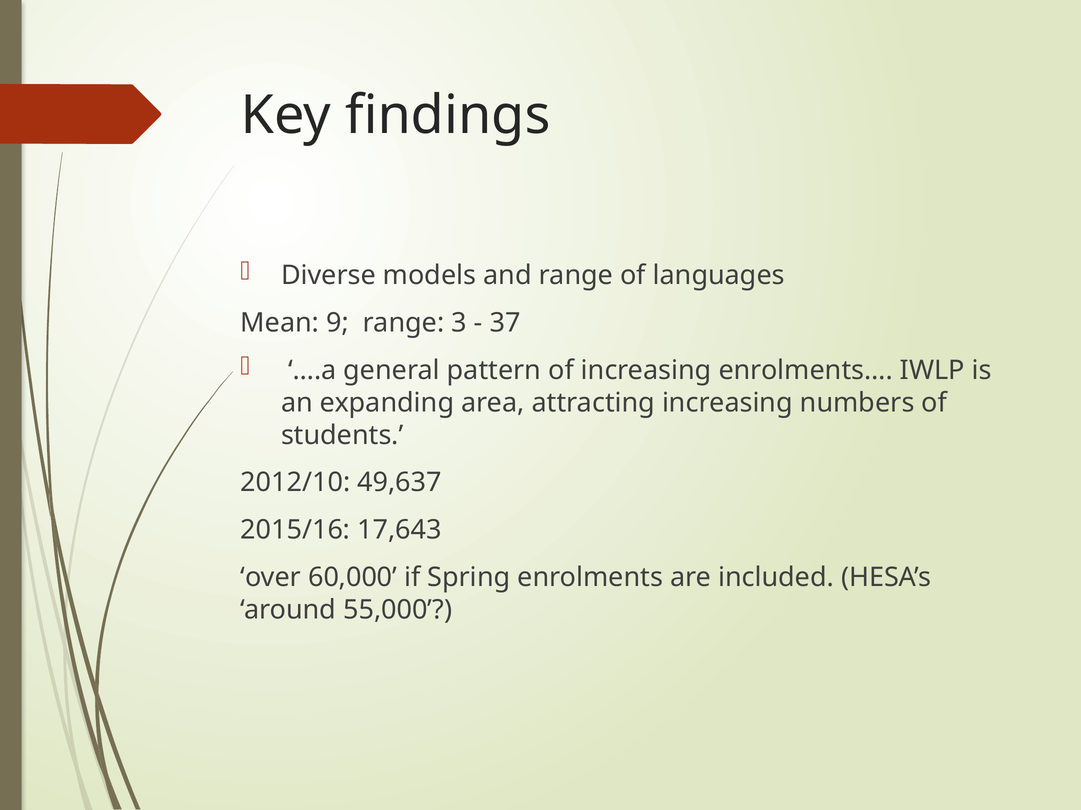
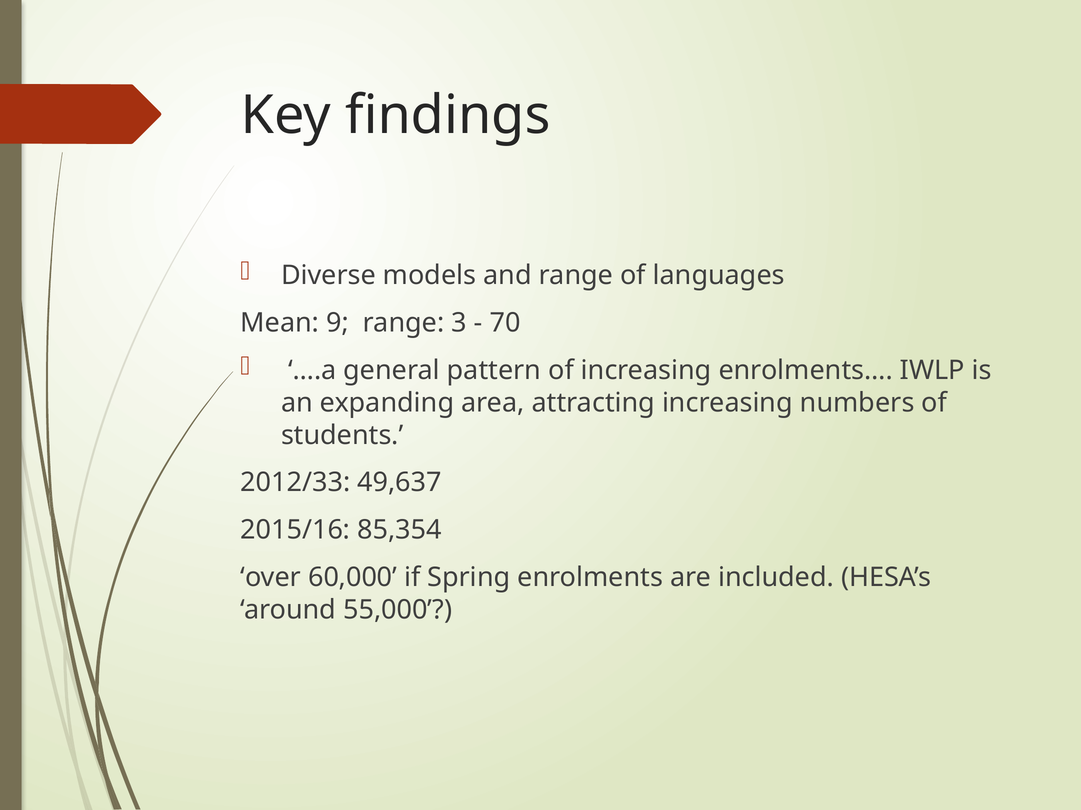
37: 37 -> 70 (505, 323)
2012/10: 2012/10 -> 2012/33 (295, 483)
17,643: 17,643 -> 85,354 (399, 530)
